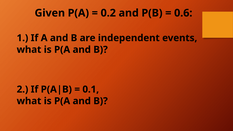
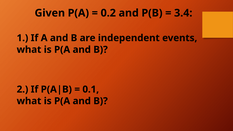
0.6: 0.6 -> 3.4 (183, 13)
